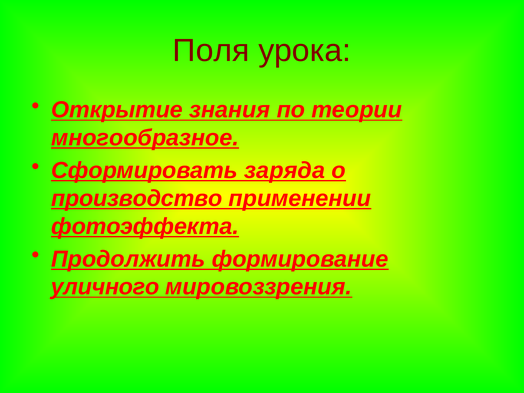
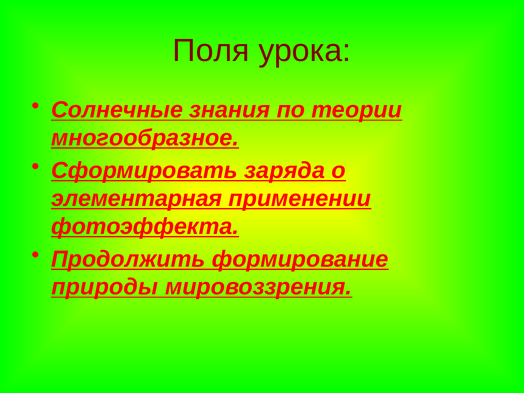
Открытие: Открытие -> Солнечные (117, 110)
производство: производство -> элементарная (137, 198)
уличного: уличного -> природы (105, 287)
